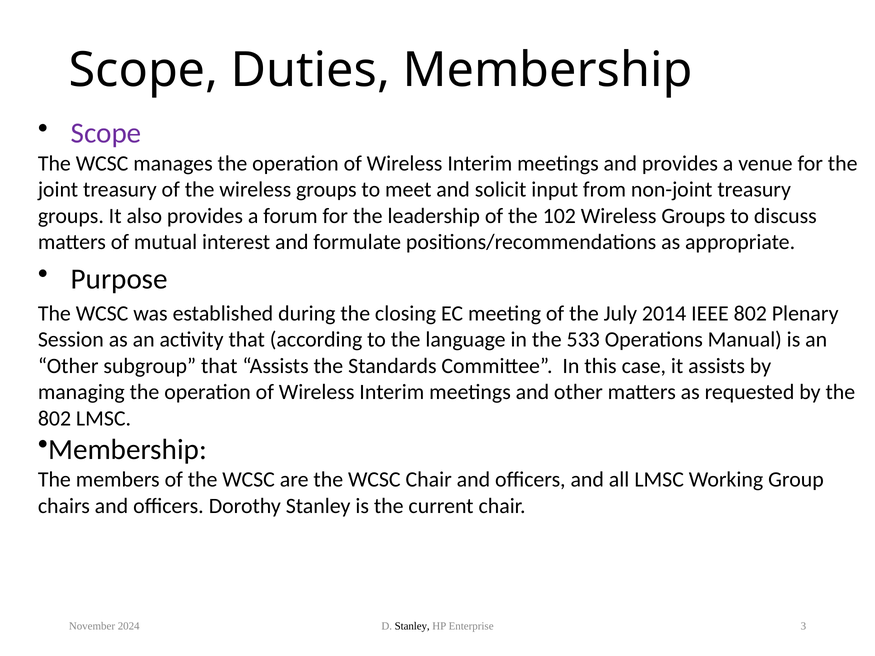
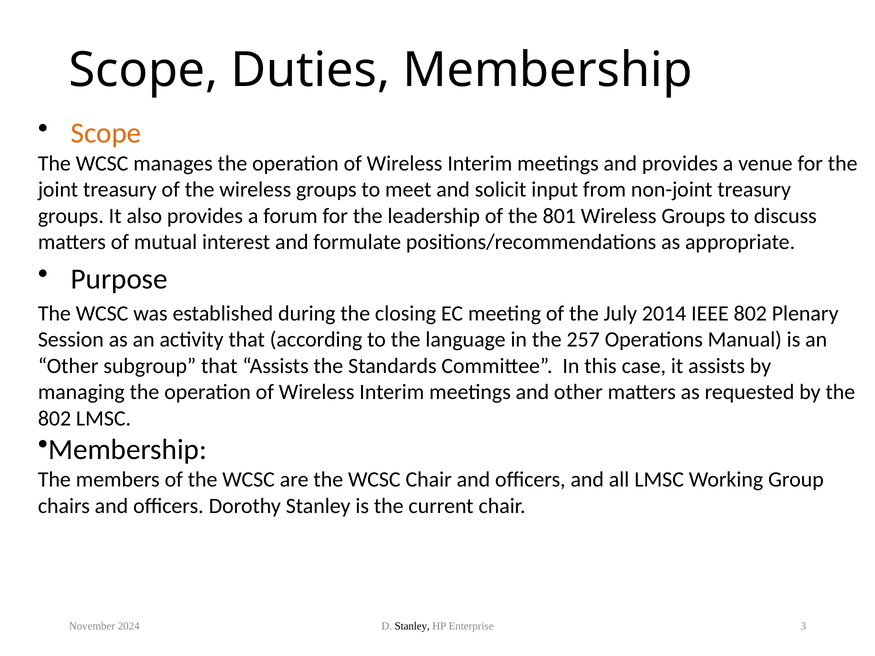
Scope colour: purple -> orange (106, 133)
102: 102 -> 801 (559, 216)
533: 533 -> 257 (583, 340)
